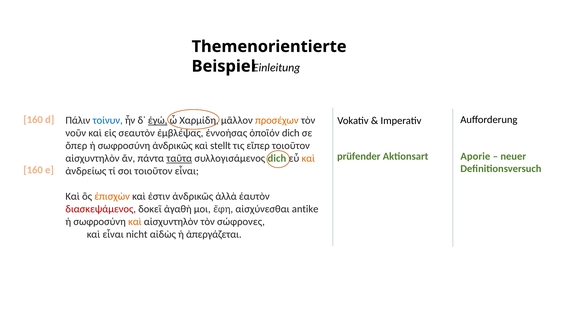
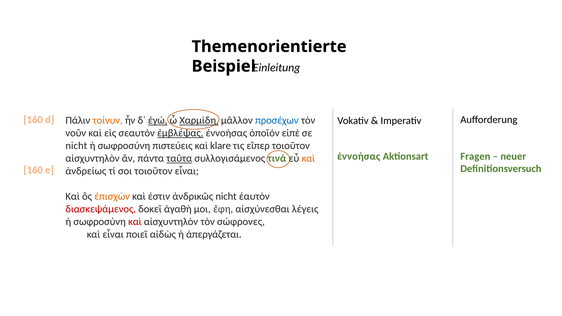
τοίνυν colour: blue -> orange (108, 120)
Χαρμίδη underline: none -> present (199, 120)
προσέχων colour: orange -> blue (277, 120)
ἐμβλέψας underline: none -> present (180, 133)
ὁποῖόν dich: dich -> εἰπὲ (291, 133)
ὅπερ: ὅπερ -> nicht (76, 146)
σωφροσύνη ἀνδρικῶς: ἀνδρικῶς -> πιστεύεις (172, 146)
stellt: stellt -> klare (221, 146)
prüfender: prüfender -> ἐννοήσας (359, 156)
Aporie: Aporie -> Fragen (475, 156)
συλλογισάμενος dich: dich -> τινά (277, 158)
ἀνδρικῶς ἀλλὰ: ἀλλὰ -> nicht (226, 196)
antike: antike -> λέγεις (305, 209)
καὶ colour: orange -> red (135, 222)
nicht: nicht -> ποιεῖ (137, 234)
